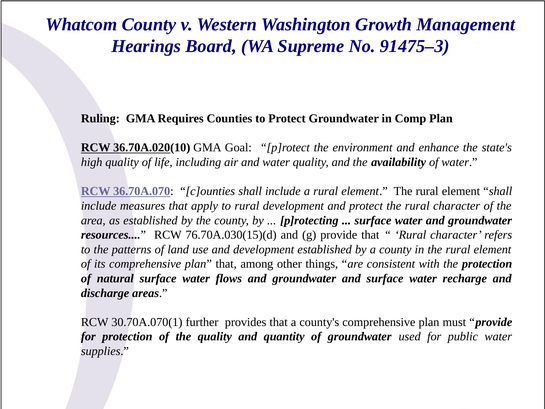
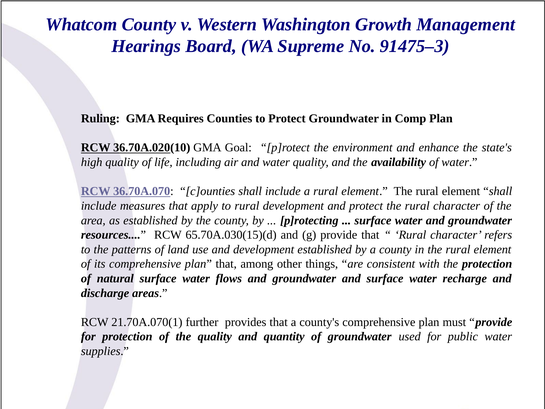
76.70A.030(15)(d: 76.70A.030(15)(d -> 65.70A.030(15)(d (231, 235)
30.70A.070(1: 30.70A.070(1 -> 21.70A.070(1 (147, 322)
